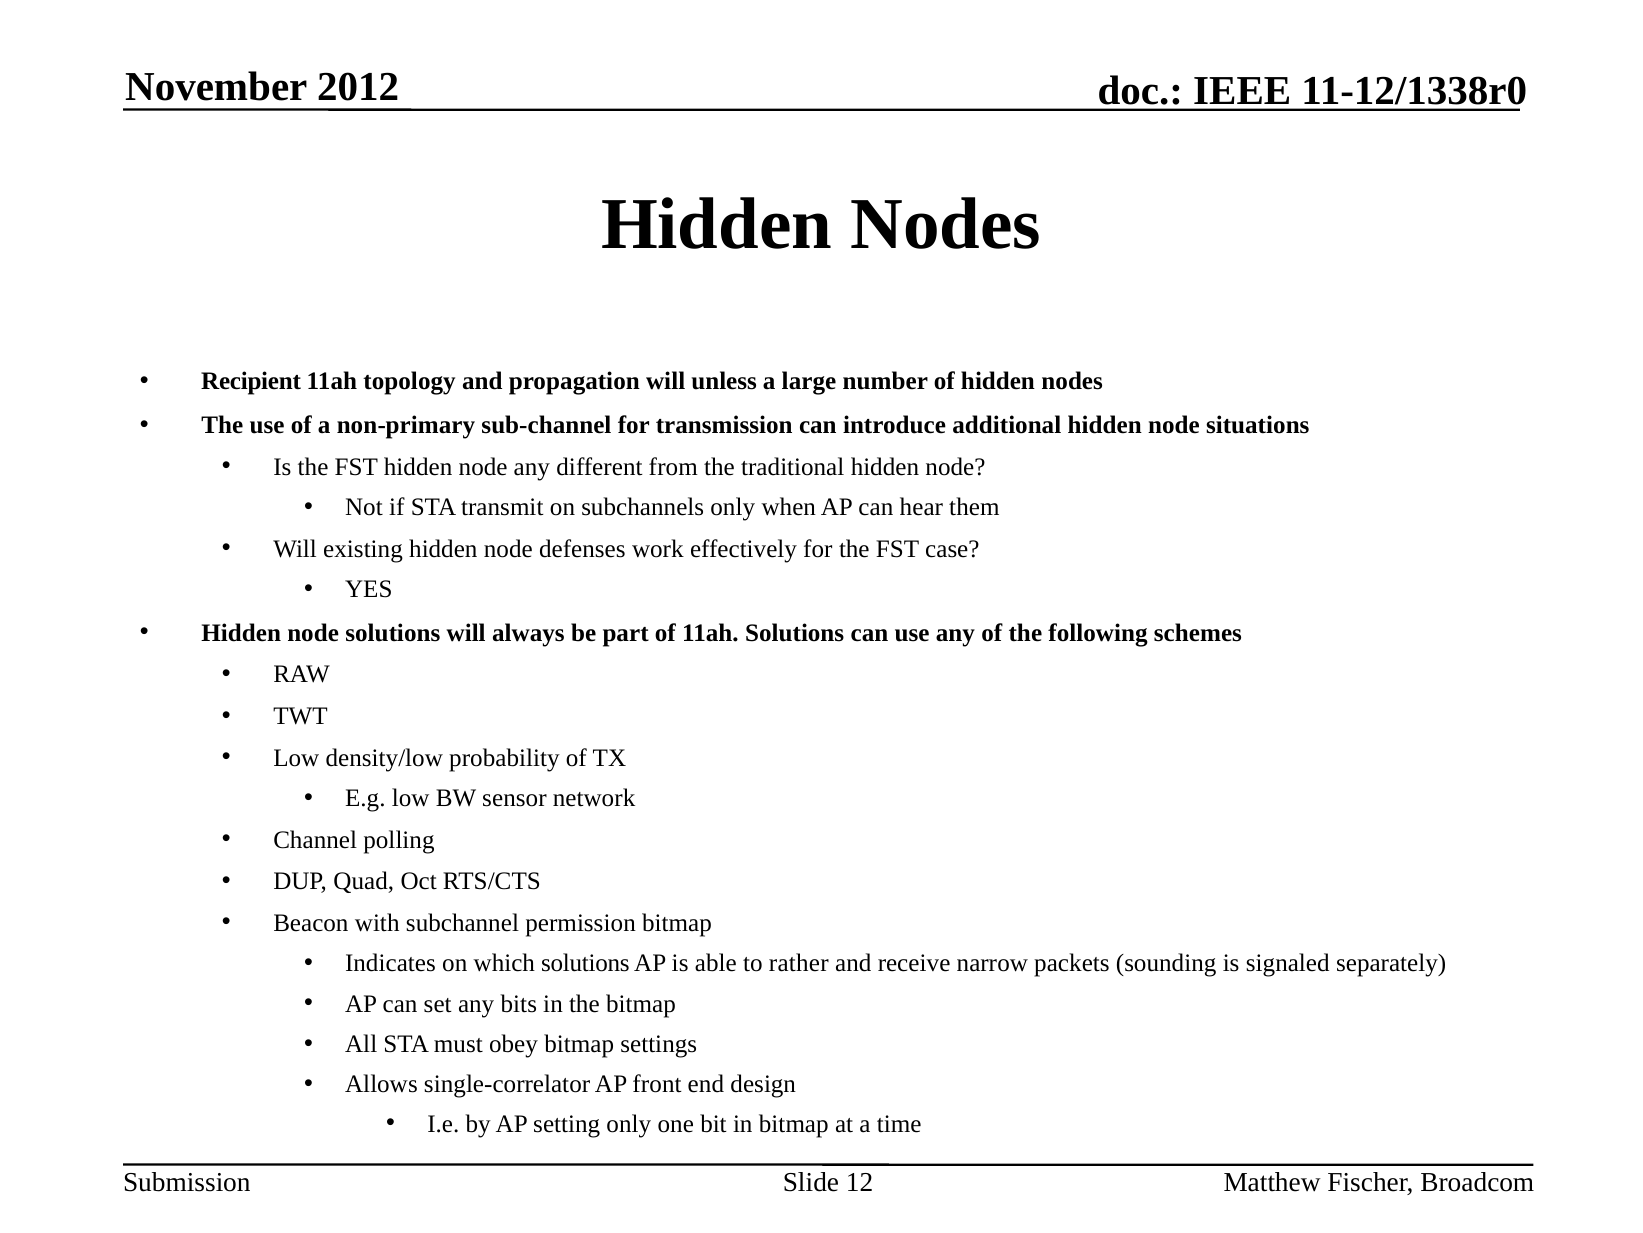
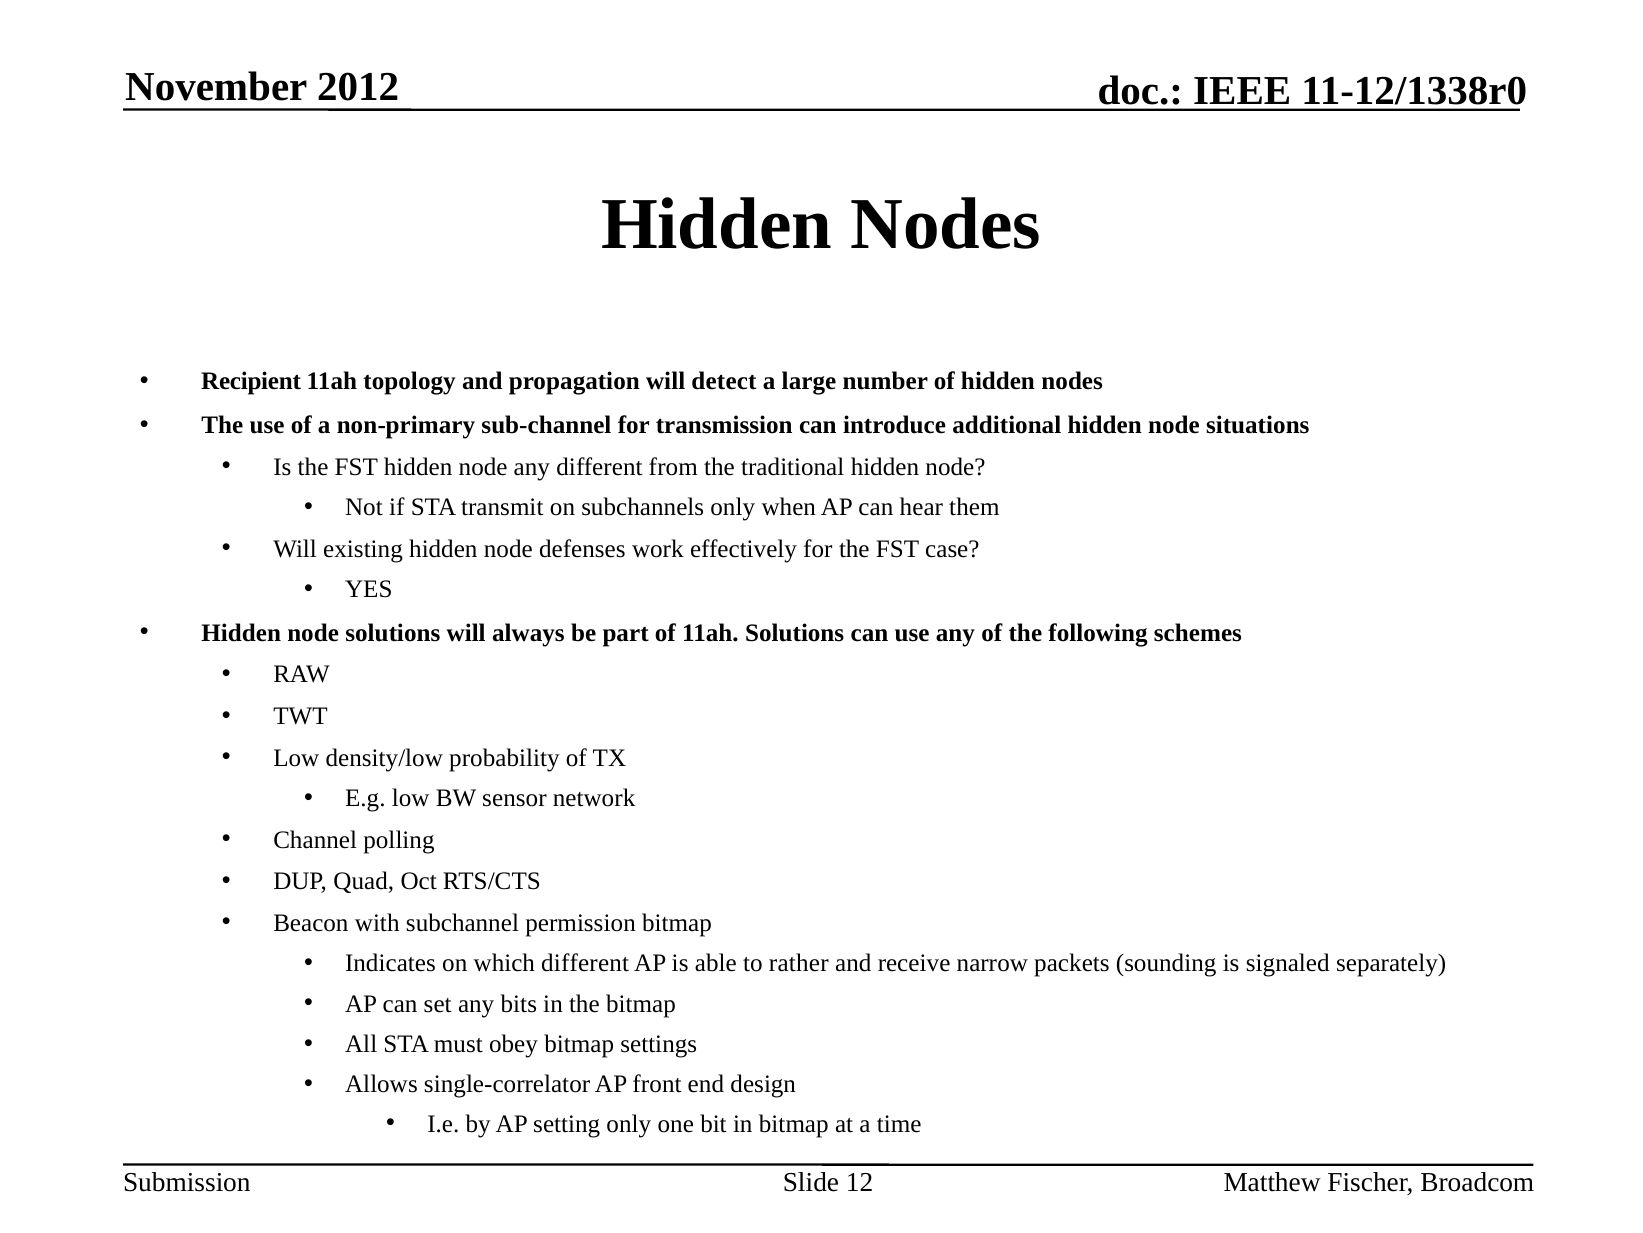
unless: unless -> detect (724, 381)
which solutions: solutions -> different (585, 963)
